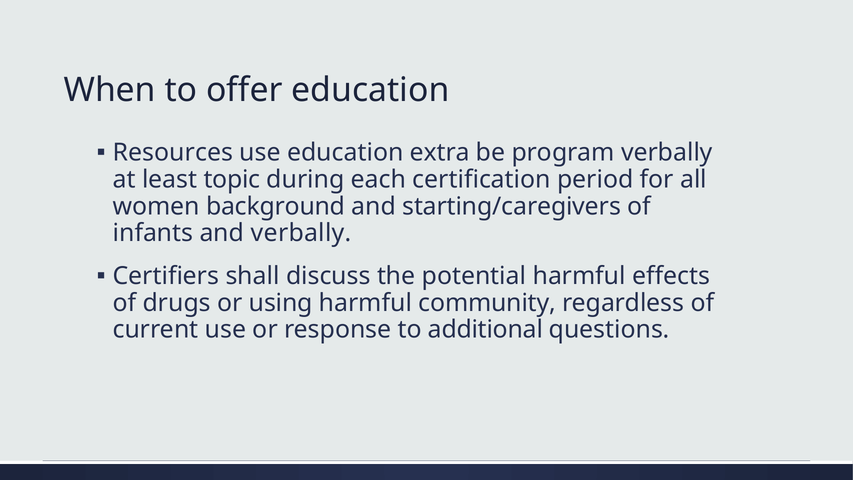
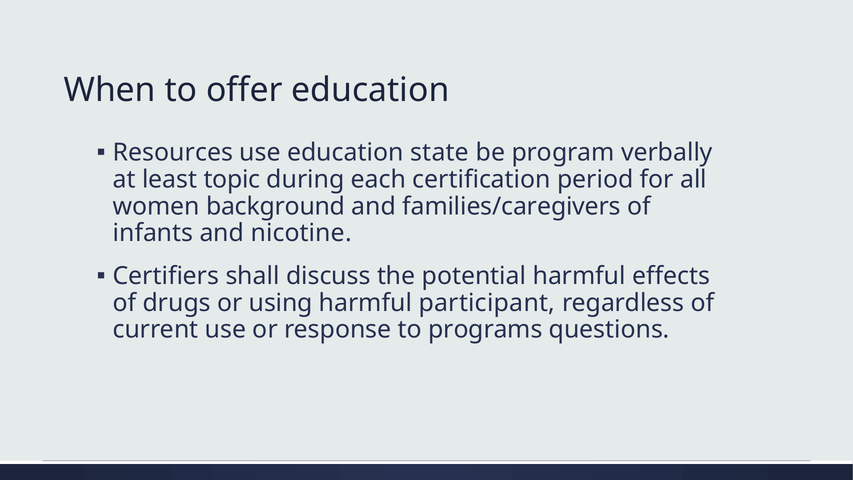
extra: extra -> state (440, 153)
starting/caregivers: starting/caregivers -> families/caregivers (512, 206)
and verbally: verbally -> nicotine (301, 233)
community: community -> participant (487, 303)
additional: additional -> programs (485, 329)
